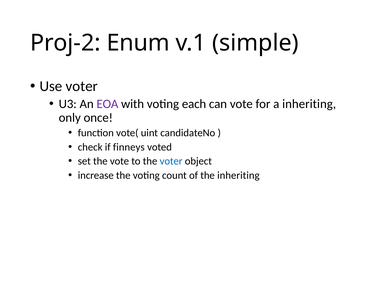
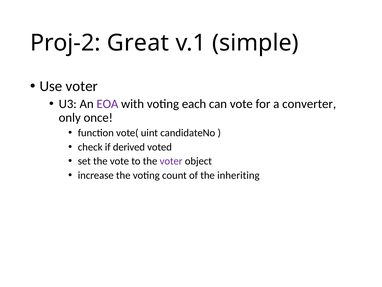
Enum: Enum -> Great (138, 43)
a inheriting: inheriting -> converter (309, 104)
finneys: finneys -> derived (129, 147)
voter colour: blue -> purple (171, 161)
